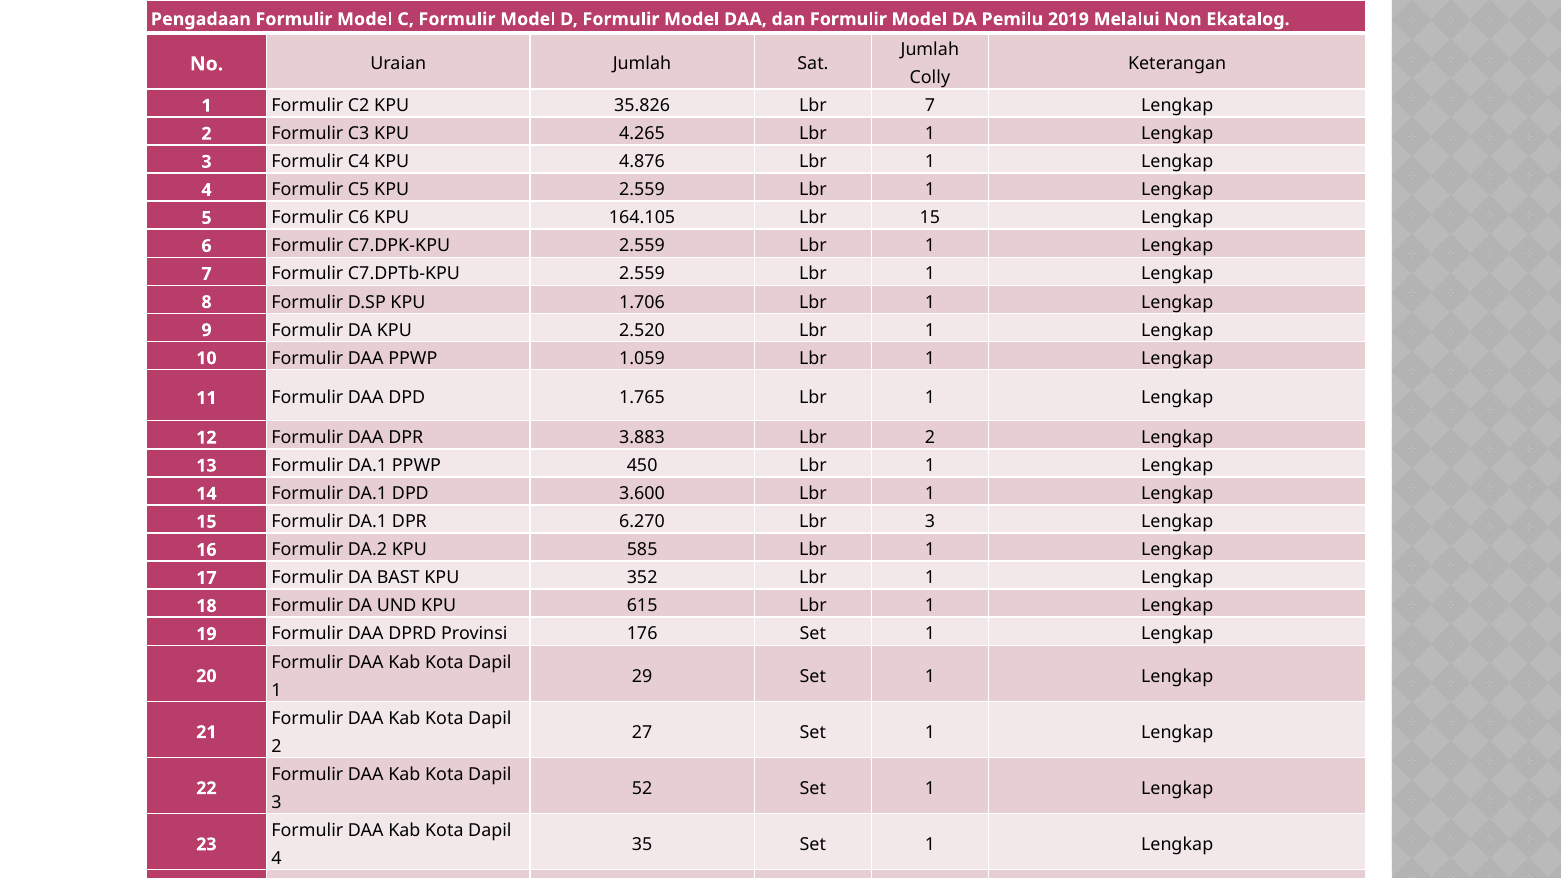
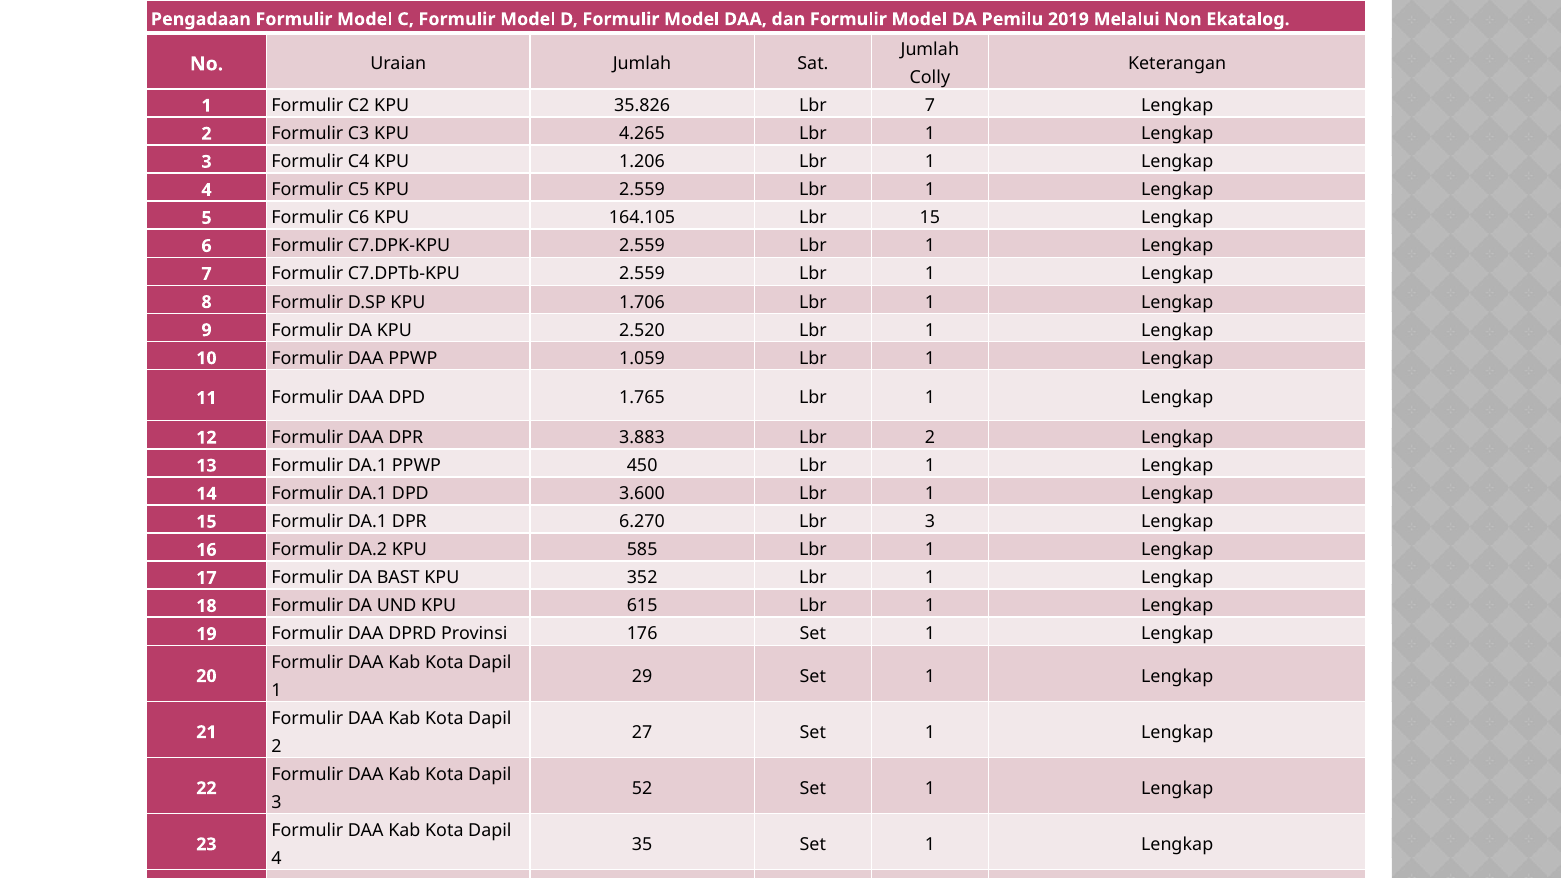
4.876: 4.876 -> 1.206 (642, 162)
